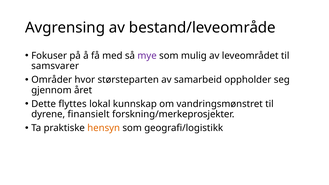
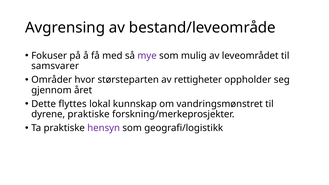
samarbeid: samarbeid -> rettigheter (198, 80)
dyrene finansielt: finansielt -> praktiske (89, 114)
hensyn colour: orange -> purple (104, 128)
